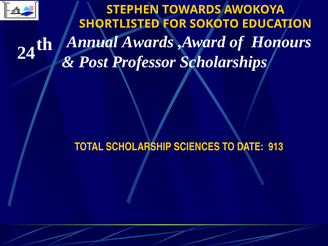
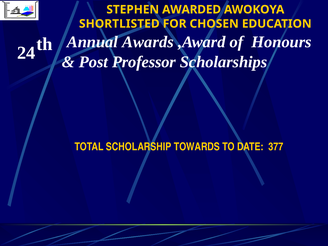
TOWARDS: TOWARDS -> AWARDED (192, 10)
SOKOTO: SOKOTO -> CHOSEN (214, 24)
SCIENCES: SCIENCES -> TOWARDS (197, 147)
913: 913 -> 377 (276, 147)
